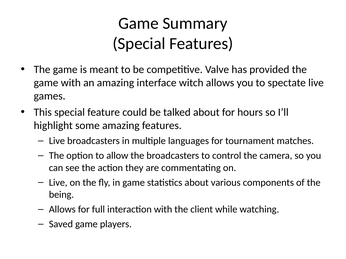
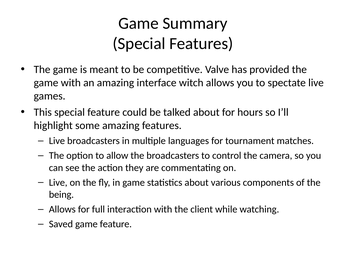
game players: players -> feature (116, 225)
